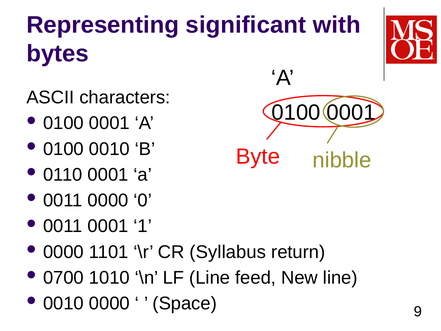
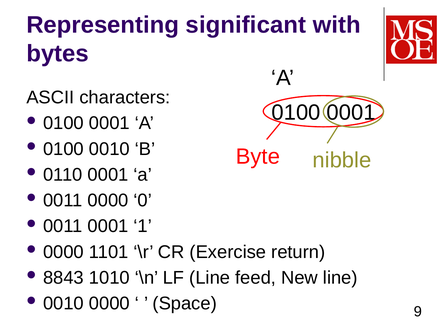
Syllabus: Syllabus -> Exercise (228, 252)
0700: 0700 -> 8843 (63, 278)
